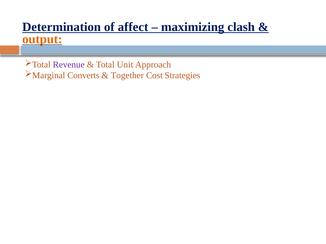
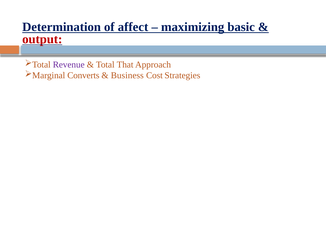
clash: clash -> basic (241, 27)
output colour: orange -> red (42, 39)
Unit: Unit -> That (125, 65)
Together: Together -> Business (127, 76)
